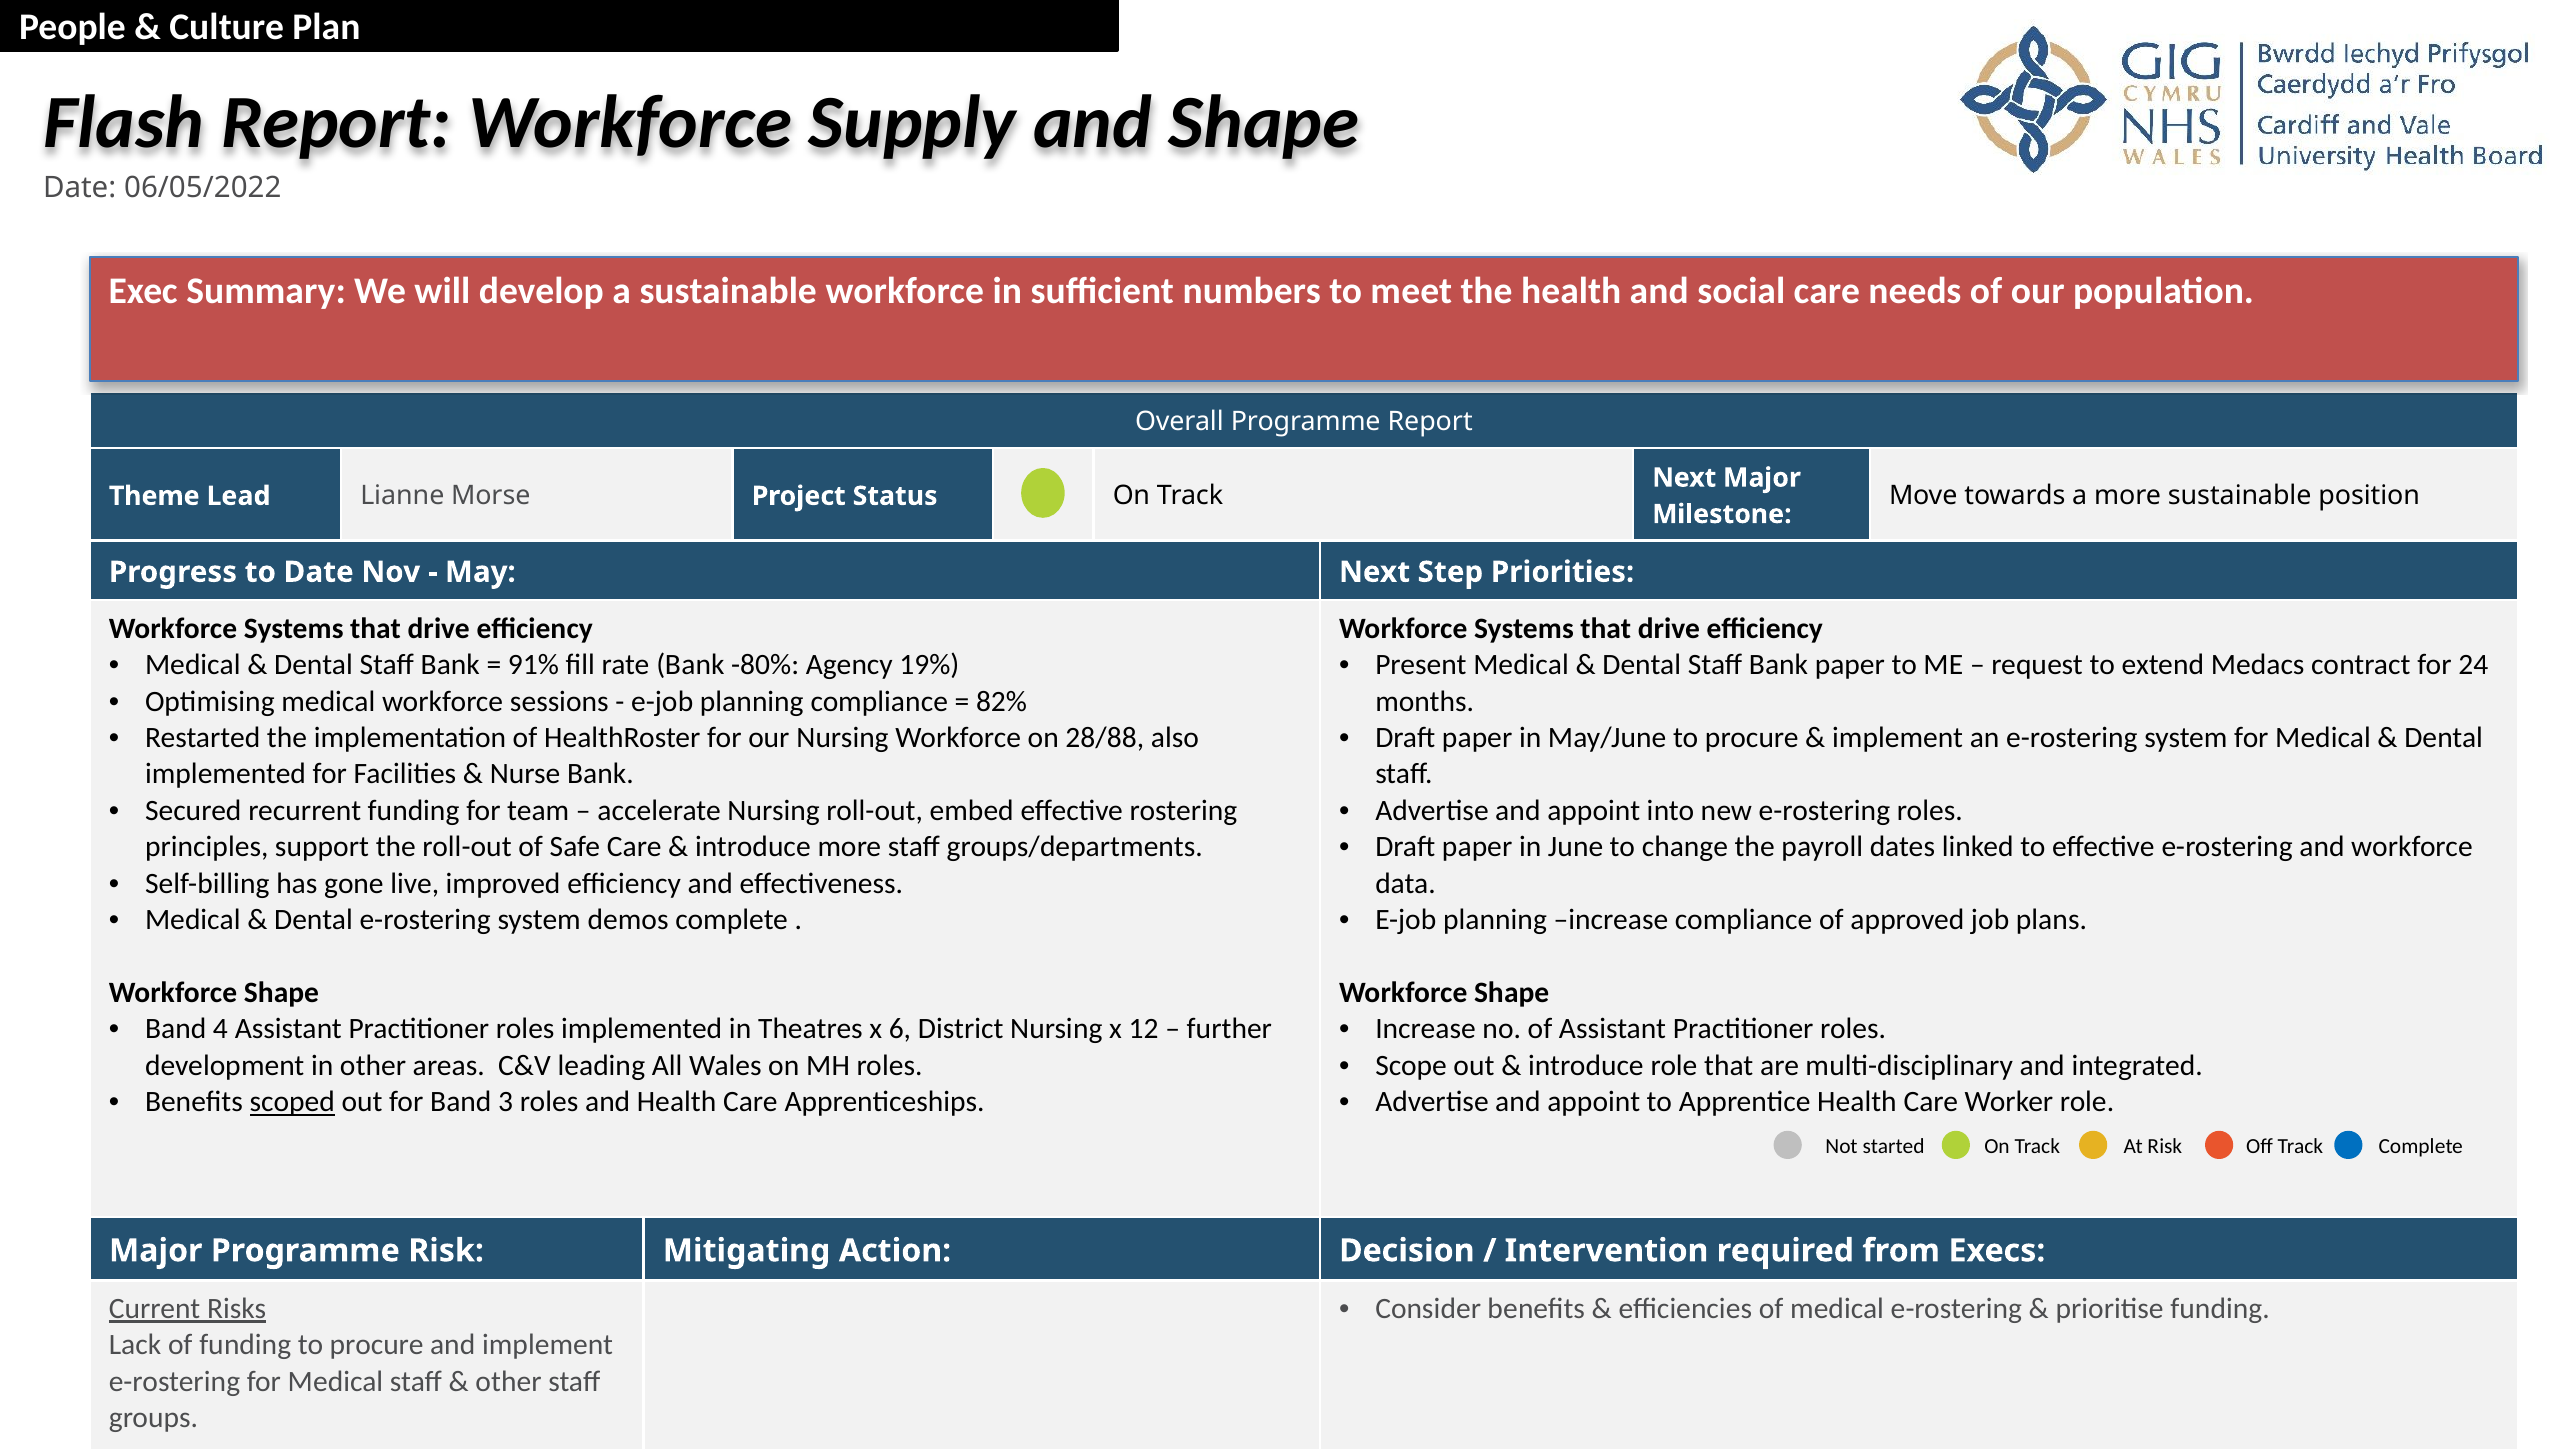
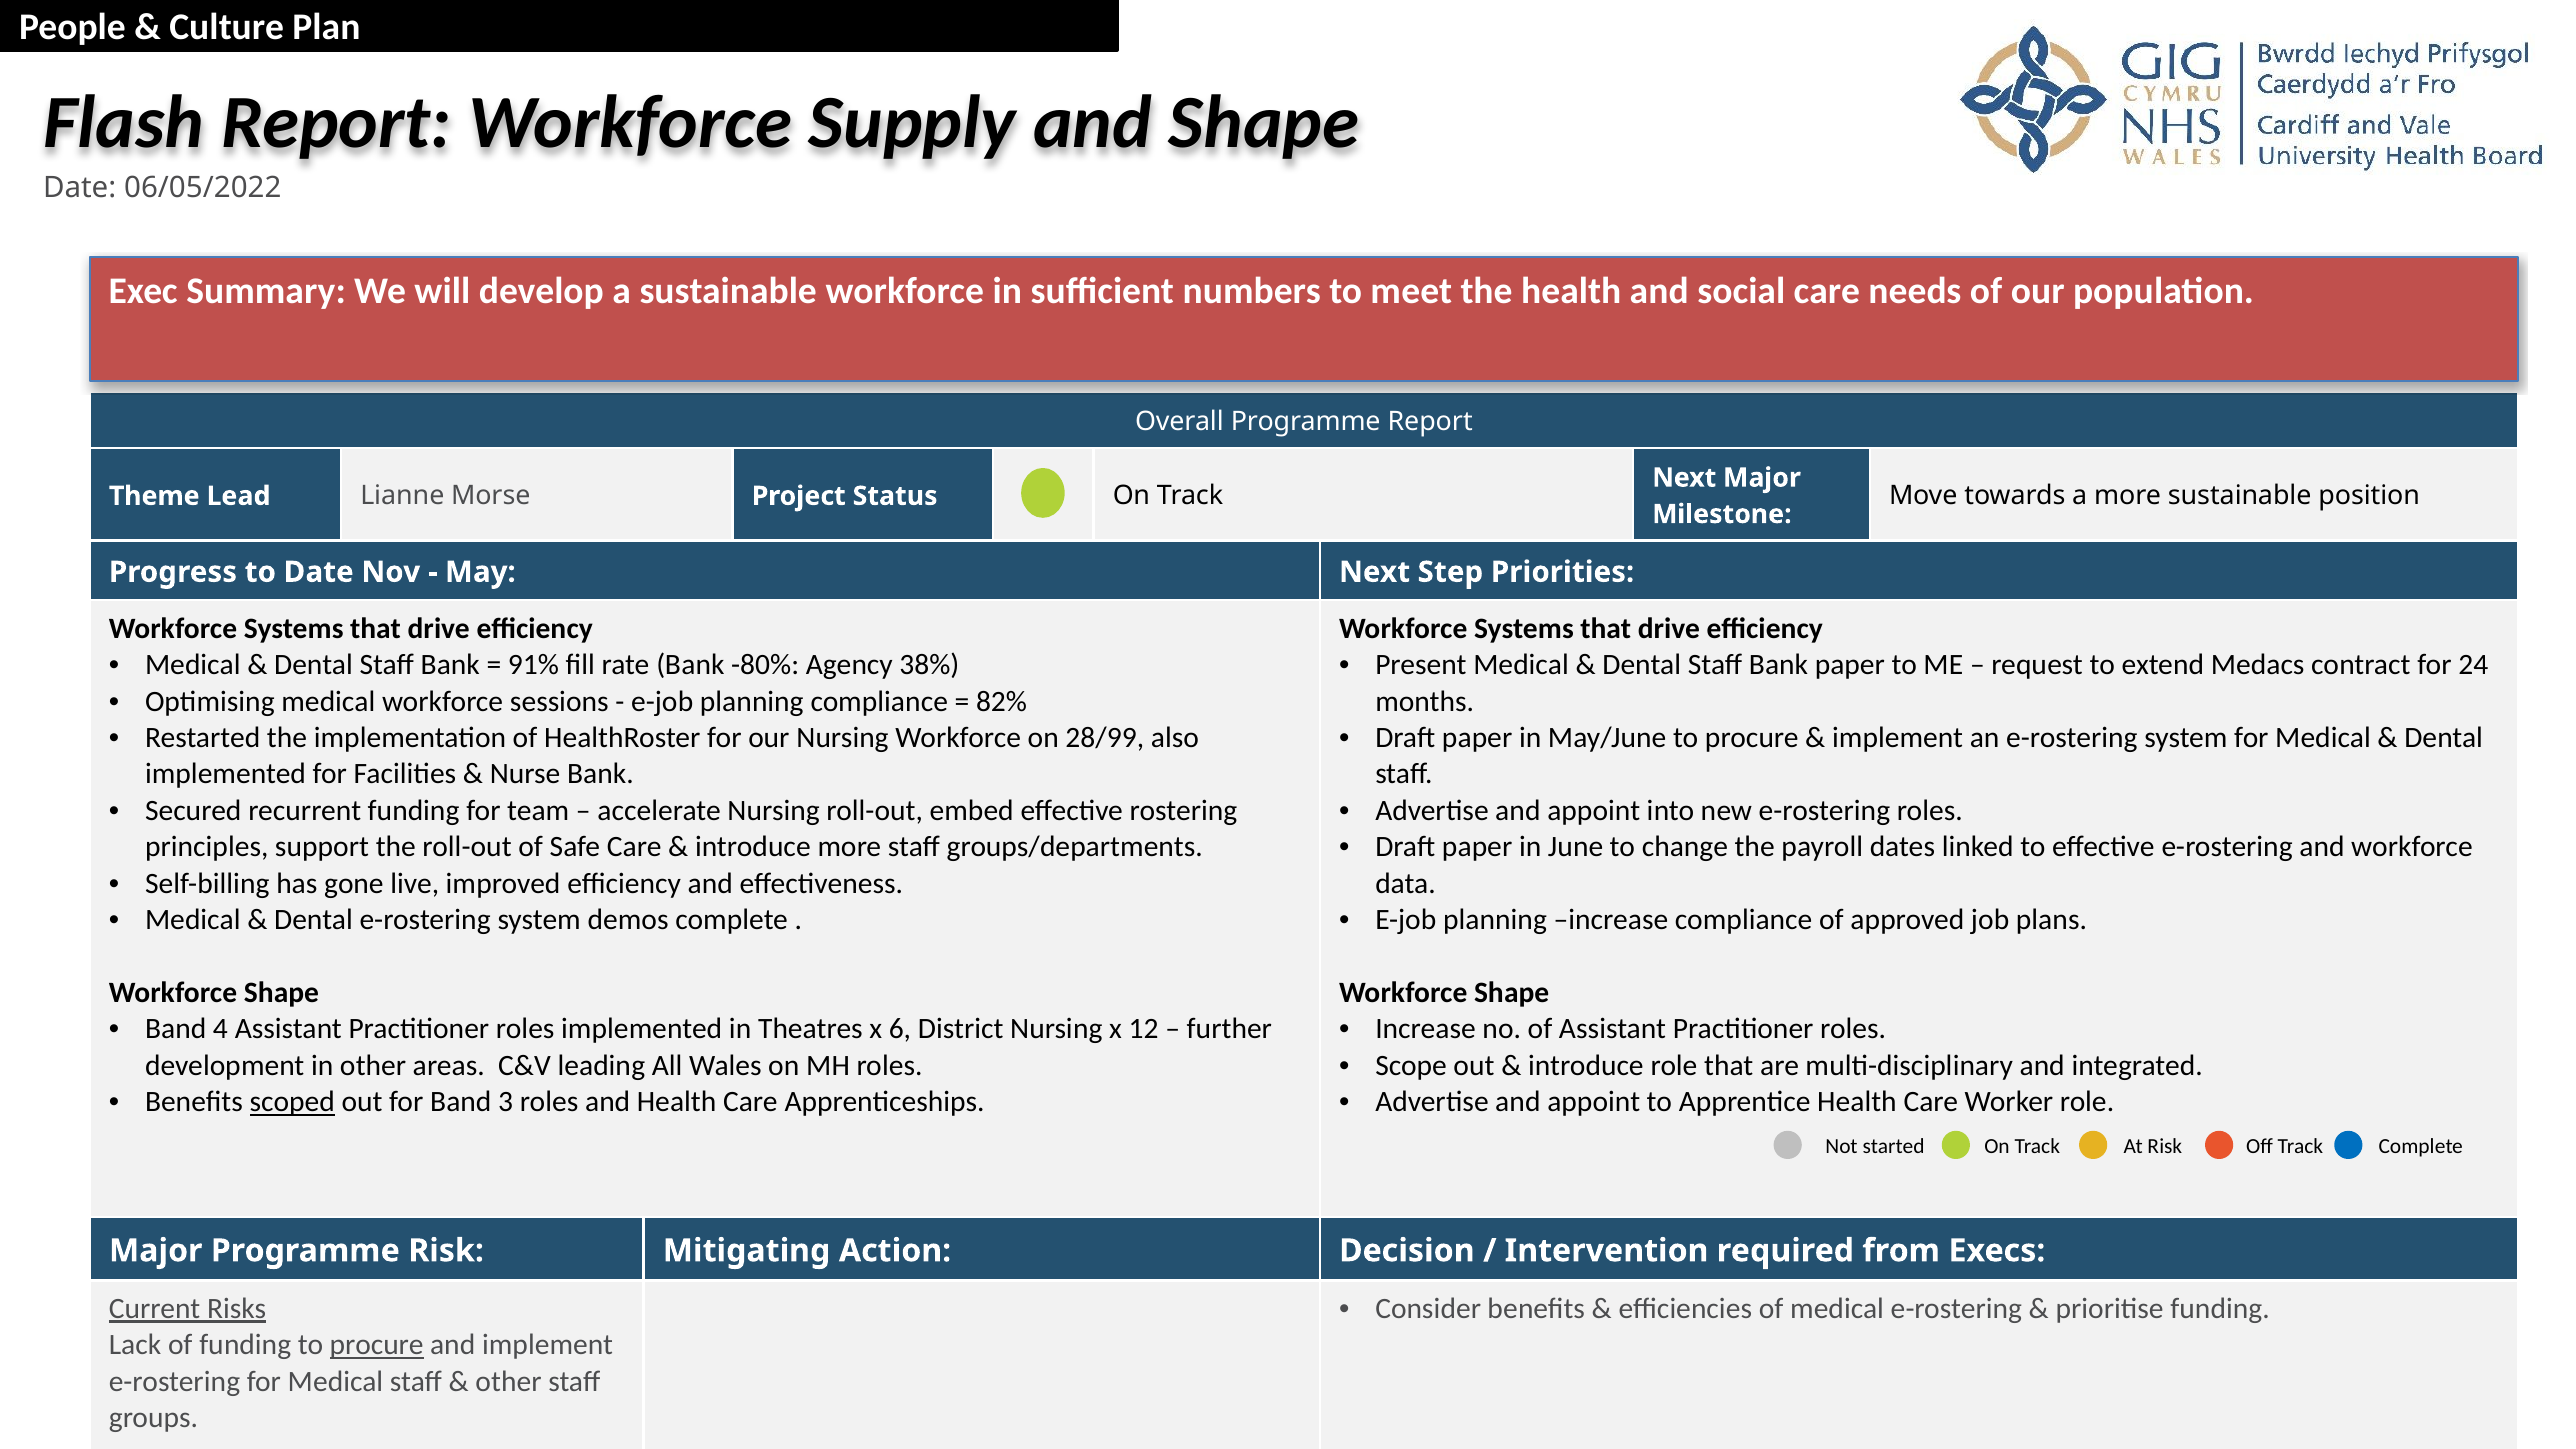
19%: 19% -> 38% (929, 665)
28/88: 28/88 -> 28/99 (1105, 738)
procure underline: none -> present (377, 1345)
